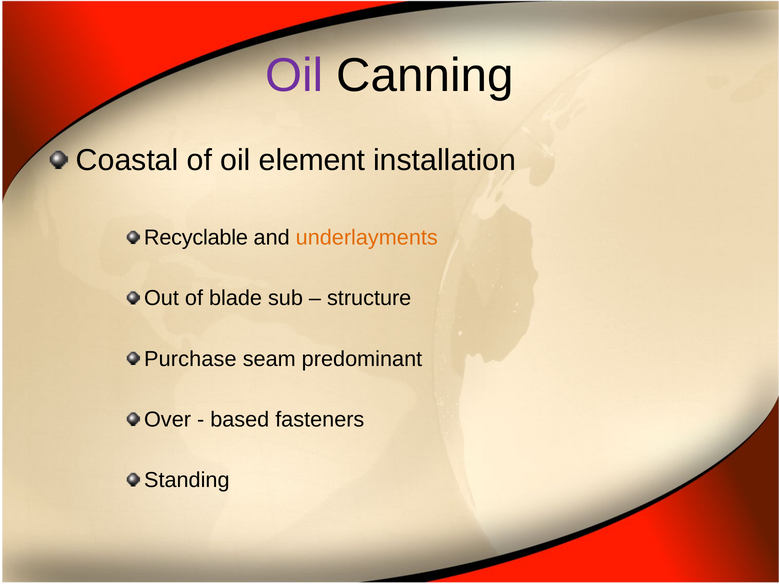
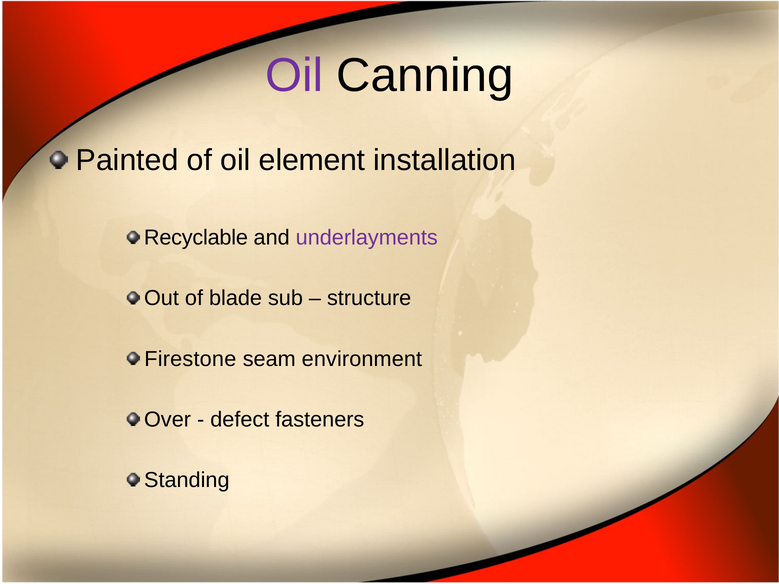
Coastal: Coastal -> Painted (127, 161)
underlayments colour: orange -> purple (367, 238)
Purchase: Purchase -> Firestone (190, 359)
predominant: predominant -> environment (362, 359)
based: based -> defect (240, 420)
